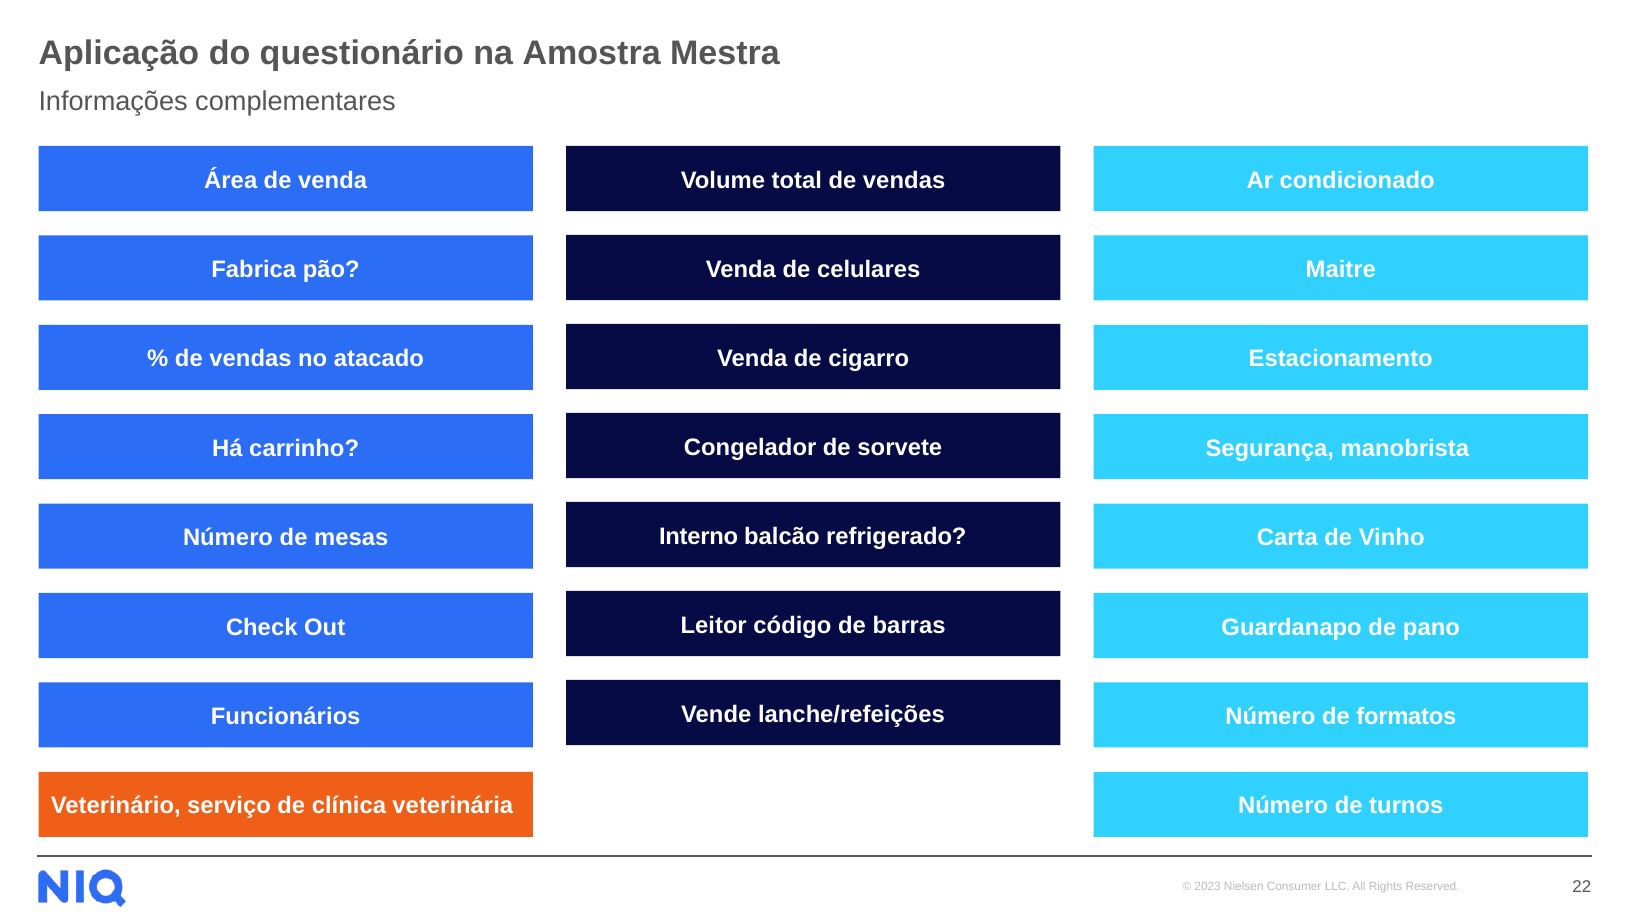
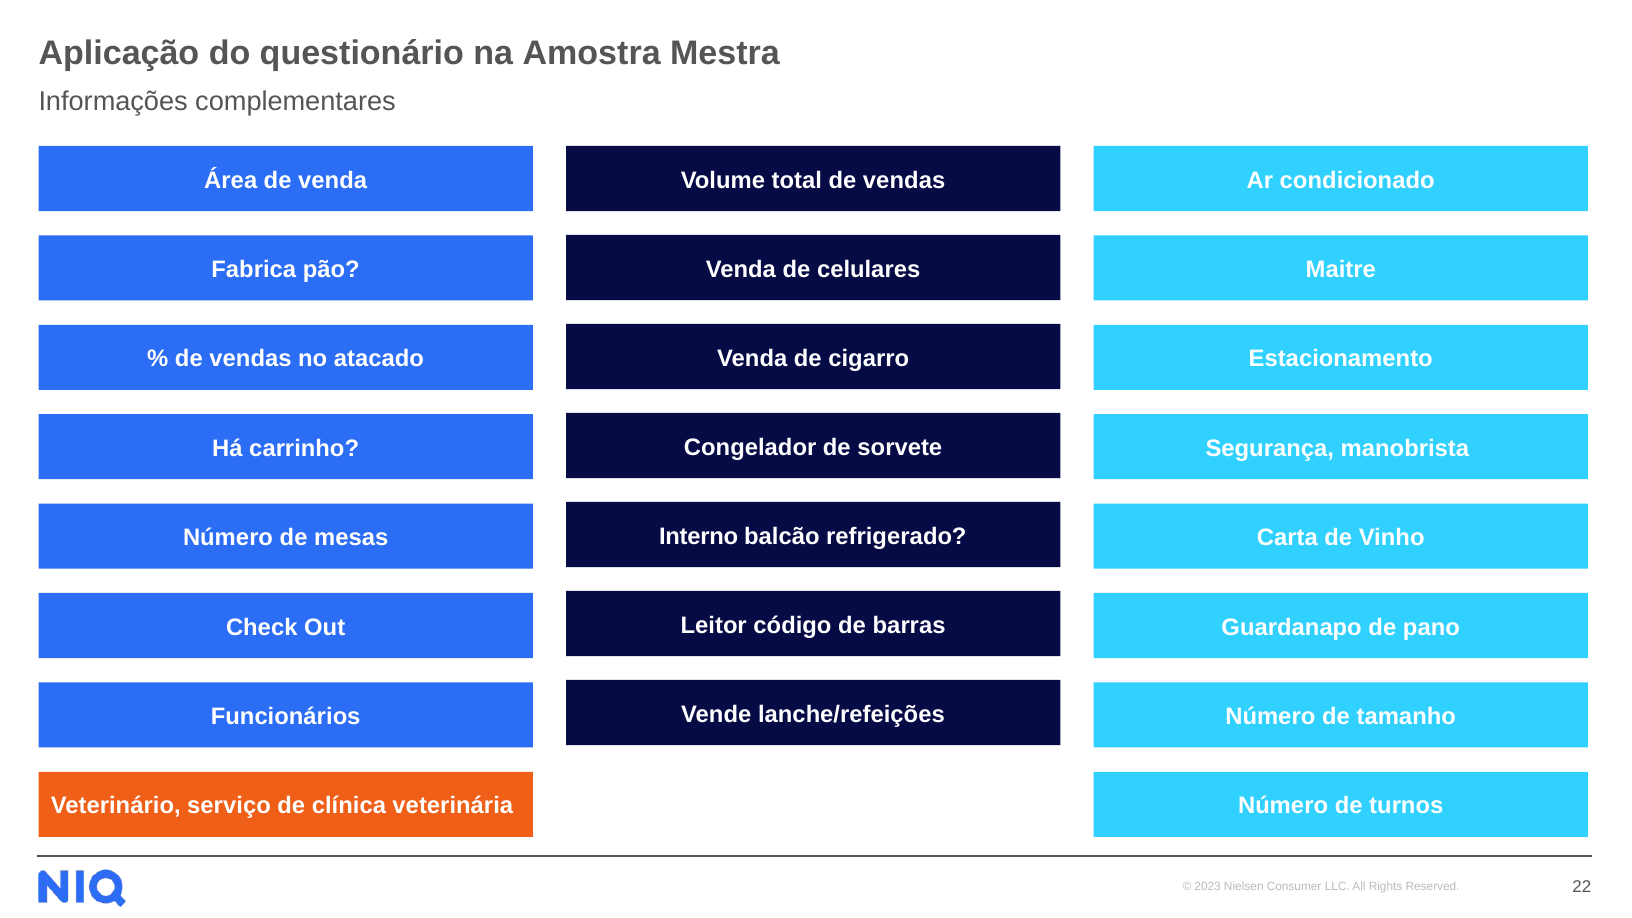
formatos: formatos -> tamanho (1406, 717)
